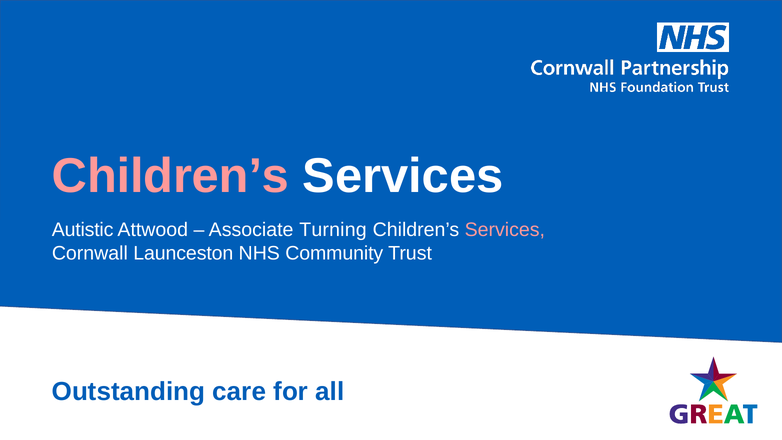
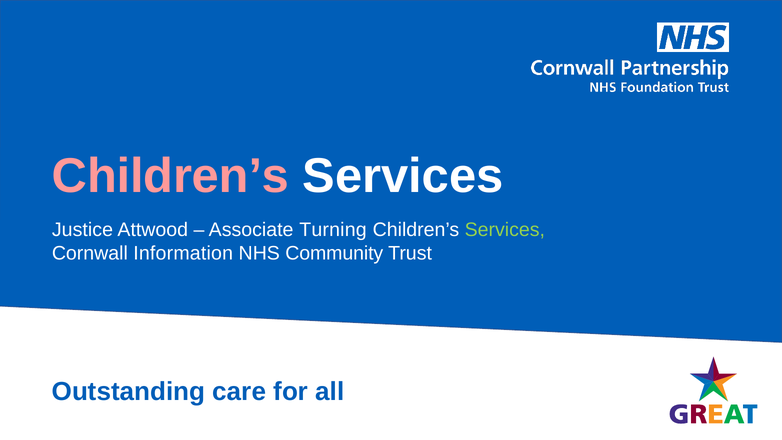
Autistic: Autistic -> Justice (82, 230)
Services colour: pink -> light green (505, 230)
Launceston: Launceston -> Information (183, 253)
